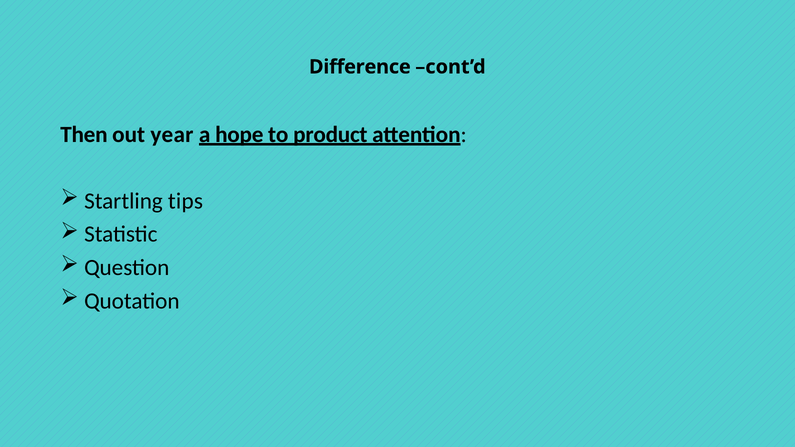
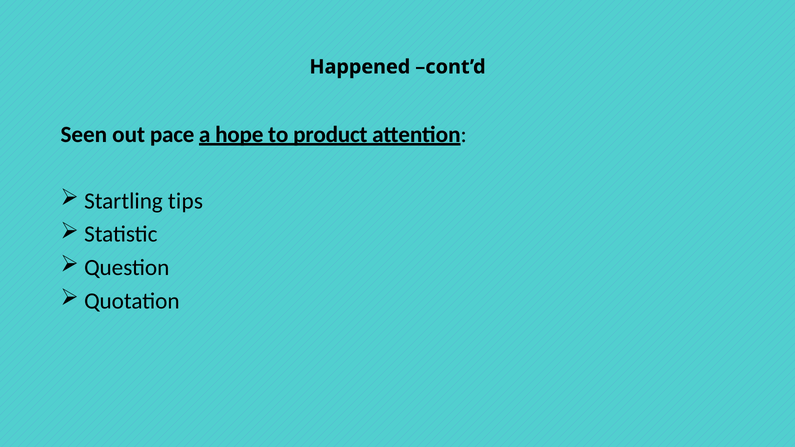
Difference: Difference -> Happened (360, 67)
Then: Then -> Seen (84, 134)
year: year -> pace (172, 134)
